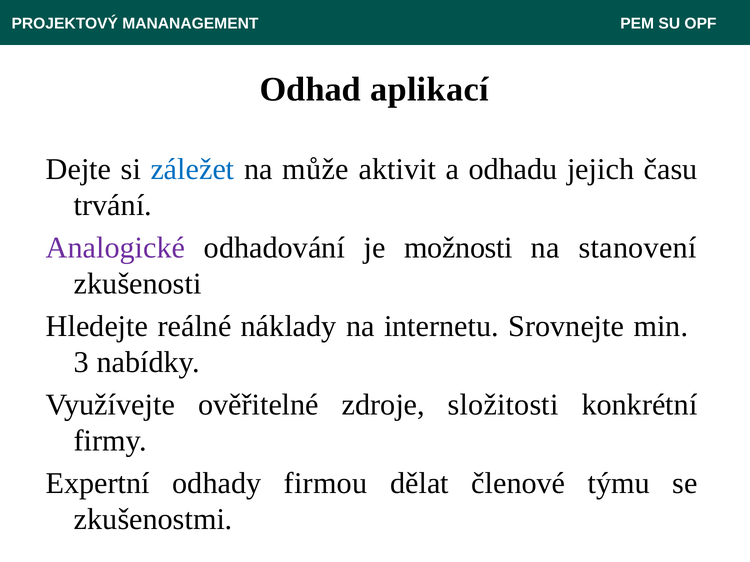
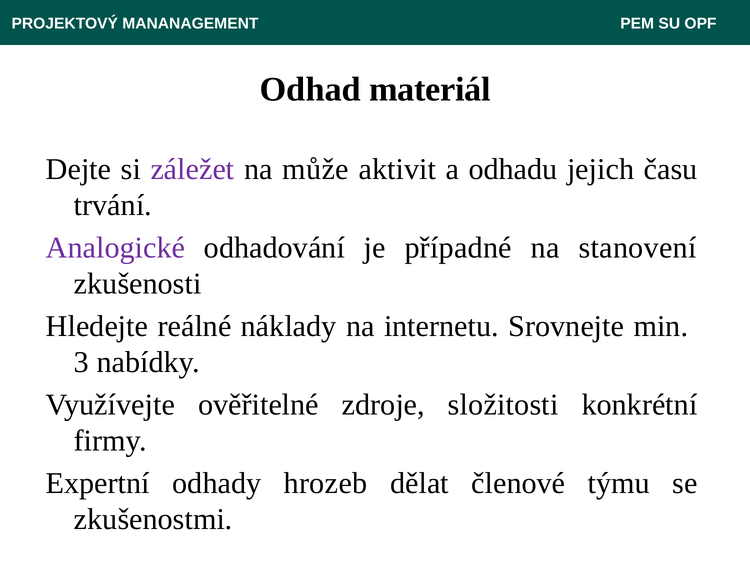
aplikací: aplikací -> materiál (430, 89)
záležet colour: blue -> purple (192, 169)
možnosti: možnosti -> případné (458, 248)
firmou: firmou -> hrozeb (325, 484)
